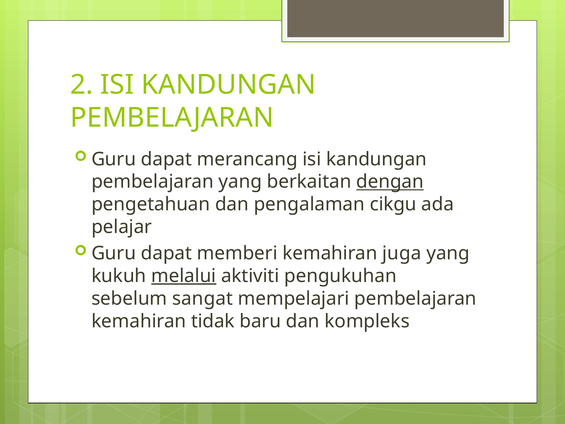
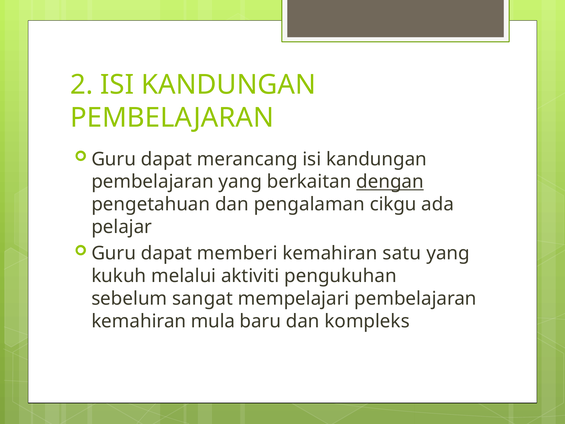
juga: juga -> satu (402, 253)
melalui underline: present -> none (184, 276)
tidak: tidak -> mula (213, 321)
